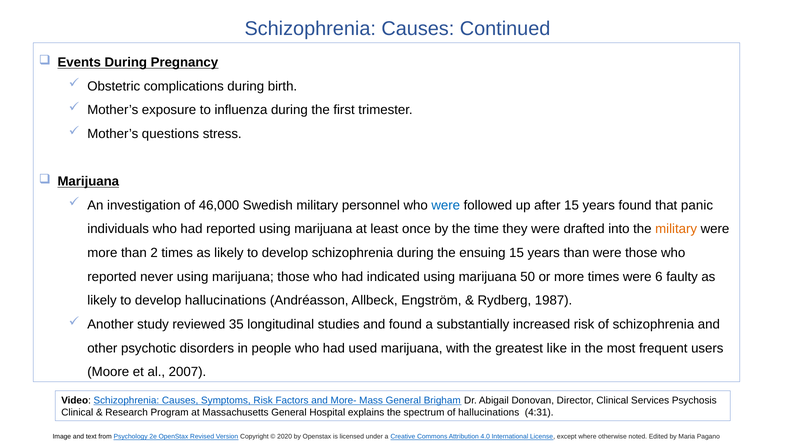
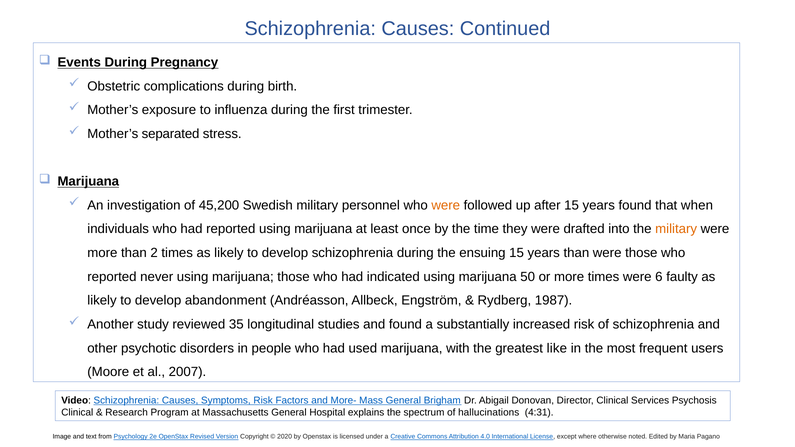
questions: questions -> separated (171, 134)
46,000: 46,000 -> 45,200 (219, 205)
were colour: blue -> orange (446, 205)
panic: panic -> when (697, 205)
develop hallucinations: hallucinations -> abandonment (226, 301)
